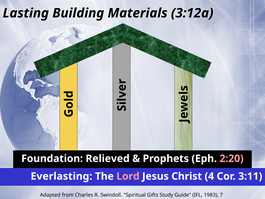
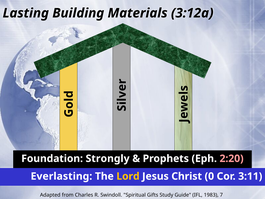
Relieved: Relieved -> Strongly (108, 158)
Lord colour: pink -> yellow (128, 176)
4: 4 -> 0 (209, 176)
